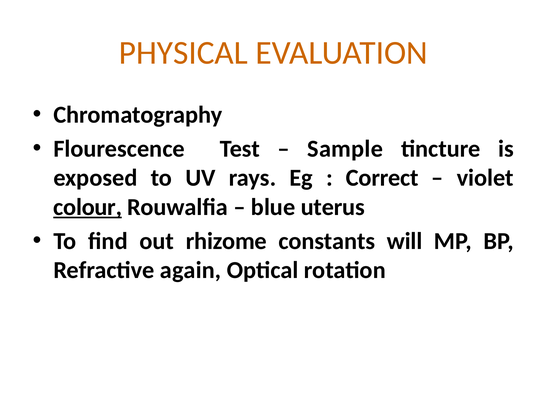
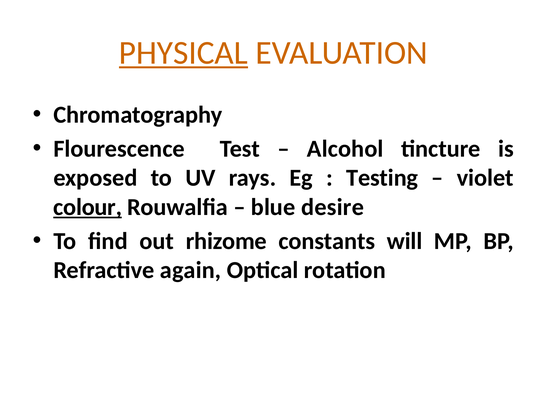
PHYSICAL underline: none -> present (183, 53)
Sample: Sample -> Alcohol (345, 149)
Correct: Correct -> Testing (382, 178)
uterus: uterus -> desire (333, 207)
